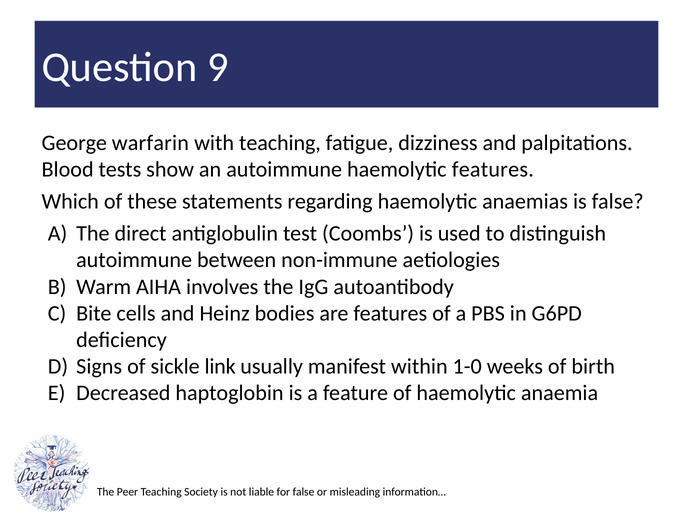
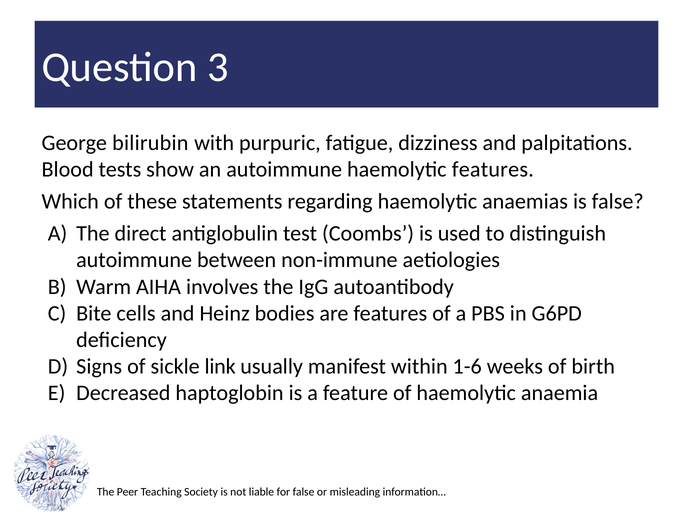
9: 9 -> 3 (218, 67)
warfarin: warfarin -> bilirubin (150, 143)
with teaching: teaching -> purpuric (280, 143)
1-0: 1-0 -> 1-6 (467, 366)
